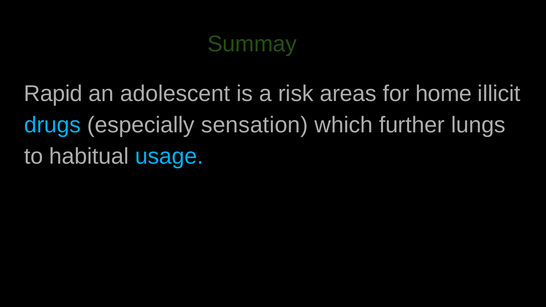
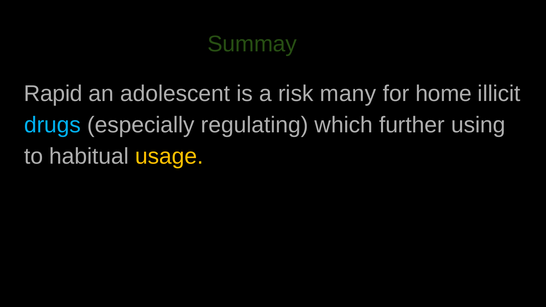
areas: areas -> many (348, 94)
sensation: sensation -> regulating (255, 125)
lungs: lungs -> using (478, 125)
usage colour: light blue -> yellow (169, 156)
